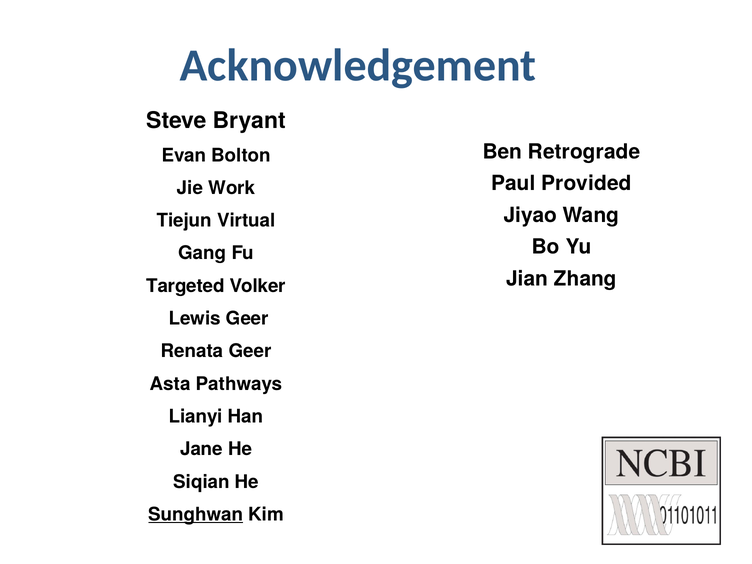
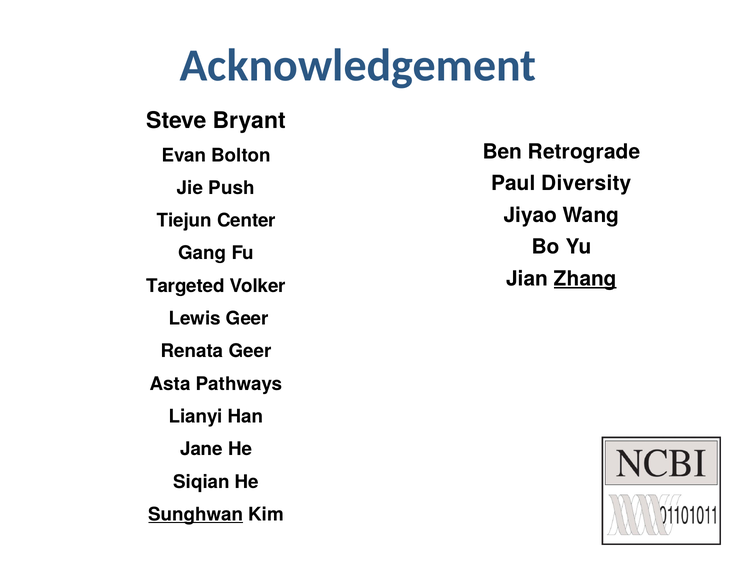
Provided: Provided -> Diversity (586, 184)
Work: Work -> Push (232, 188)
Virtual: Virtual -> Center (246, 221)
Zhang underline: none -> present (585, 279)
